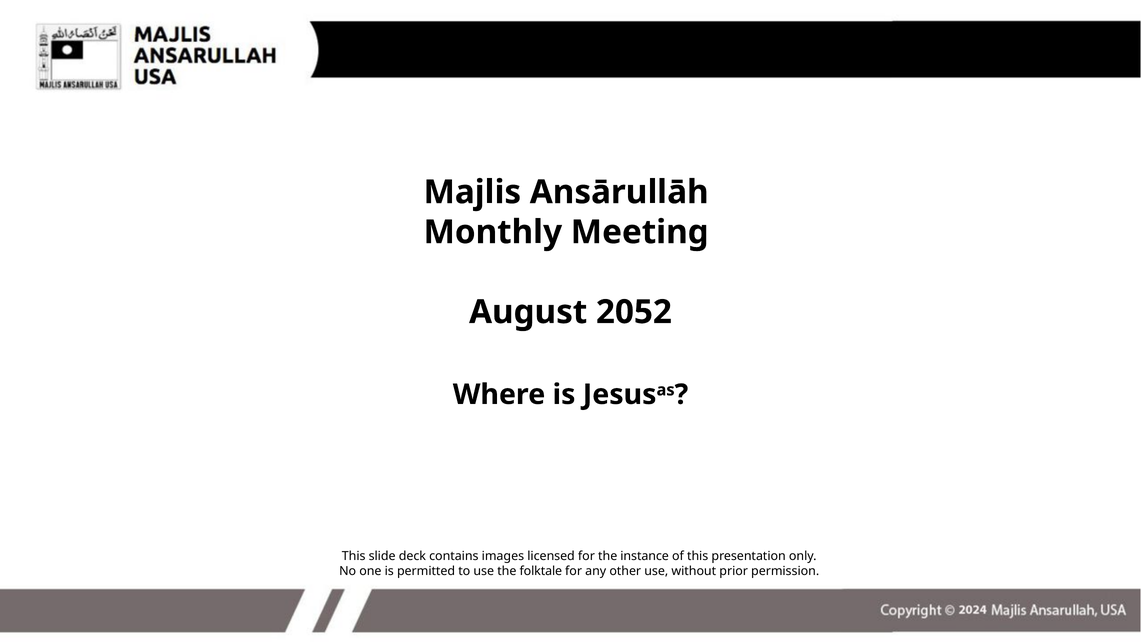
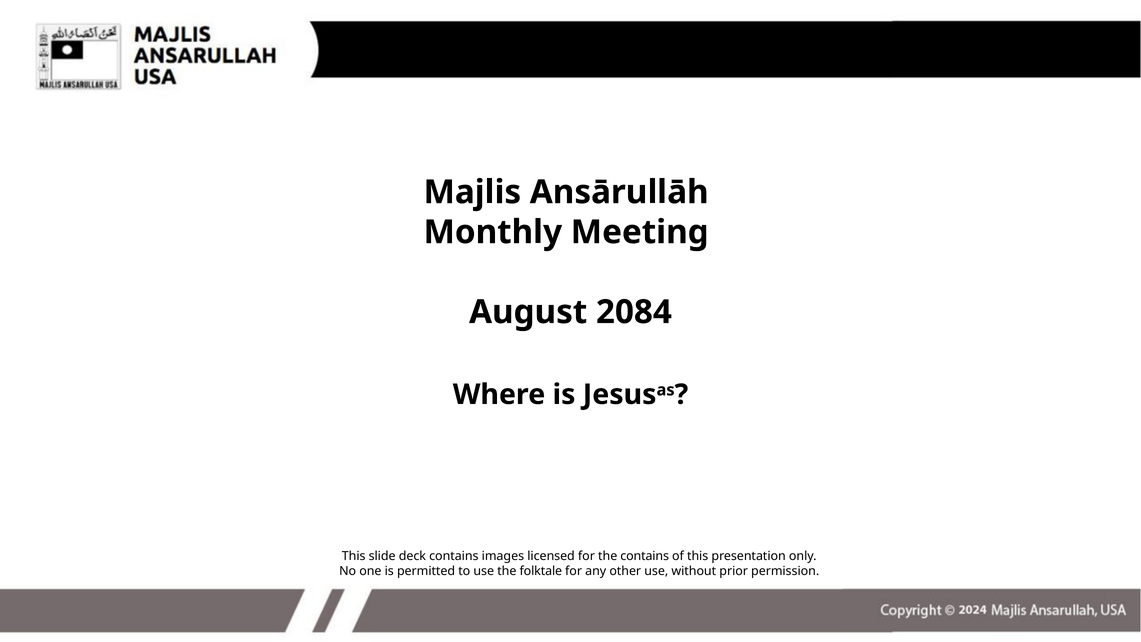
2052: 2052 -> 2084 (634, 312)
the instance: instance -> contains (645, 556)
